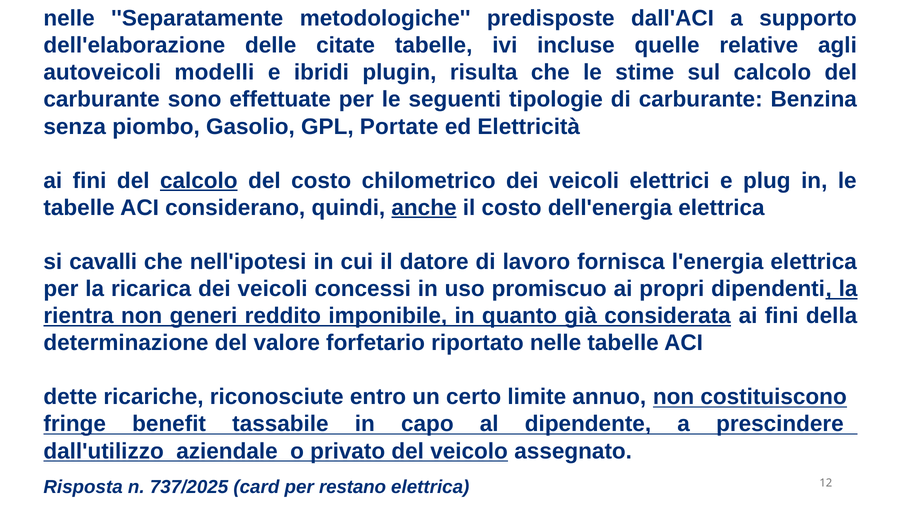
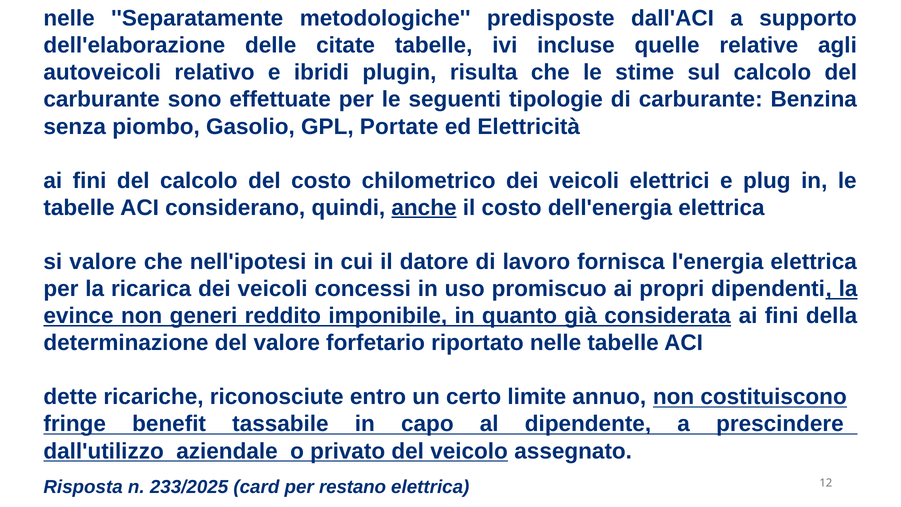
modelli: modelli -> relativo (215, 72)
calcolo underline: present -> none (199, 181)
si cavalli: cavalli -> valore (103, 262)
rientra: rientra -> evince (79, 316)
737/2025: 737/2025 -> 233/2025 (189, 487)
